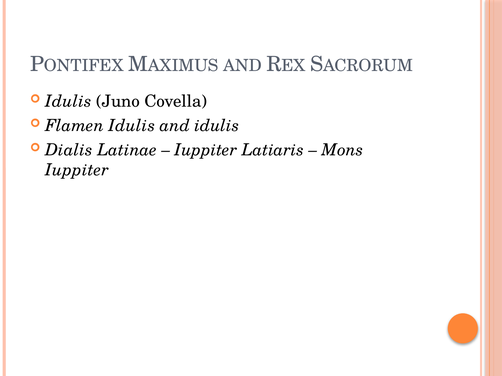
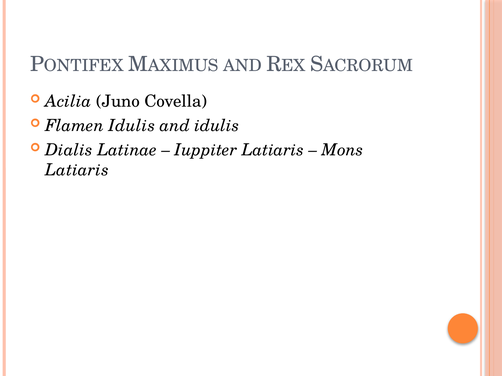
Idulis: Idulis -> Acilia (68, 102)
Iuppiter: Iuppiter -> Latiaris (77, 170)
